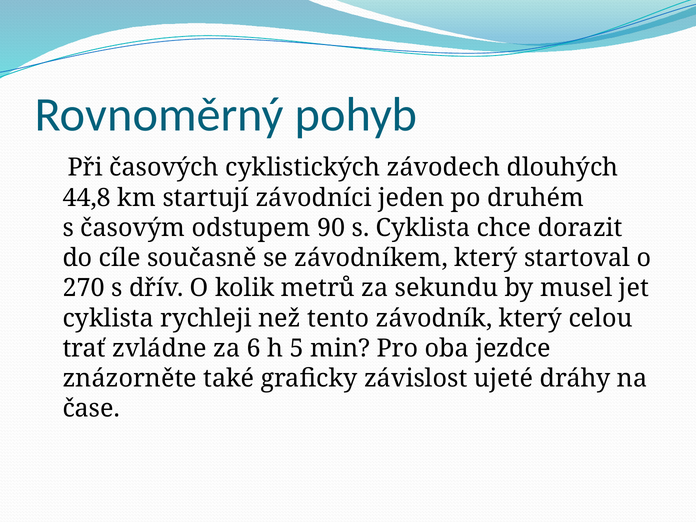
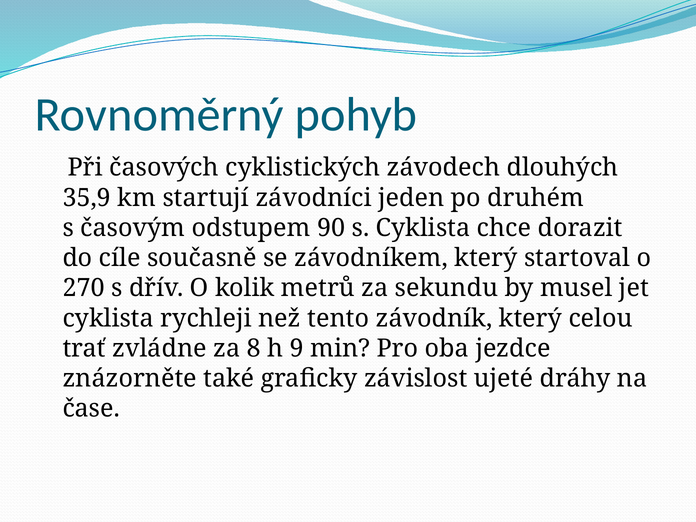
44,8: 44,8 -> 35,9 (87, 198)
6: 6 -> 8 (254, 348)
5: 5 -> 9 (297, 348)
